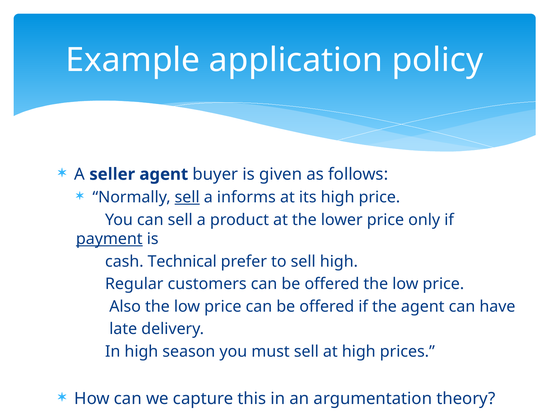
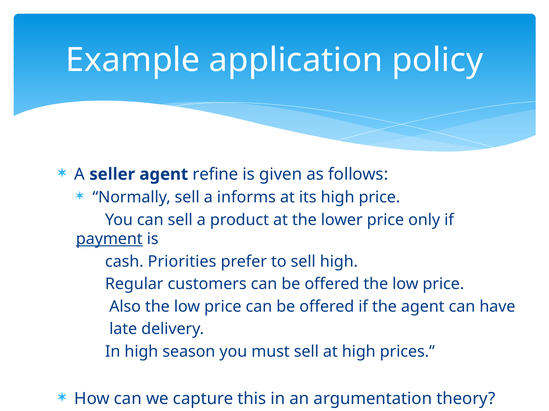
buyer: buyer -> refine (215, 175)
sell underline: present -> none (187, 198)
Technical: Technical -> Priorities (182, 262)
